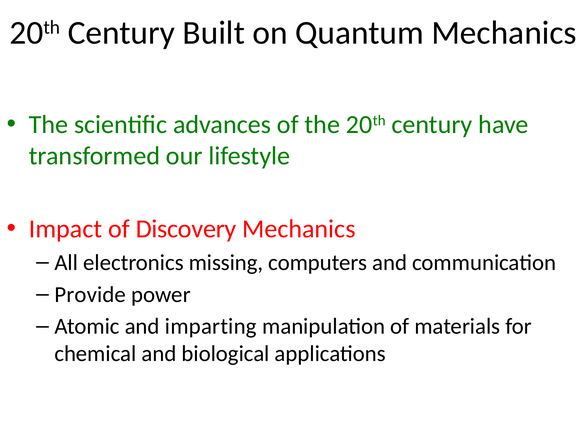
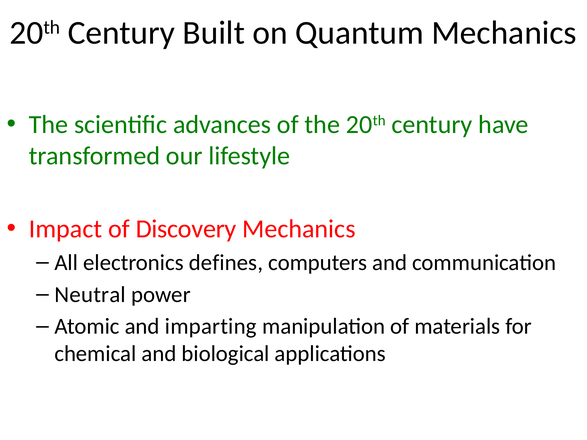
missing: missing -> defines (226, 263)
Provide: Provide -> Neutral (90, 295)
